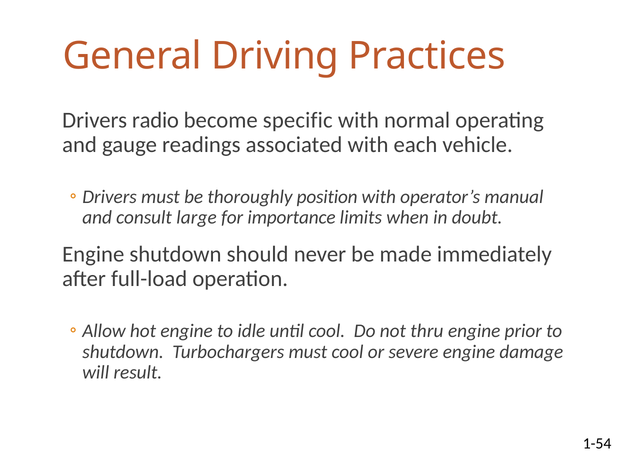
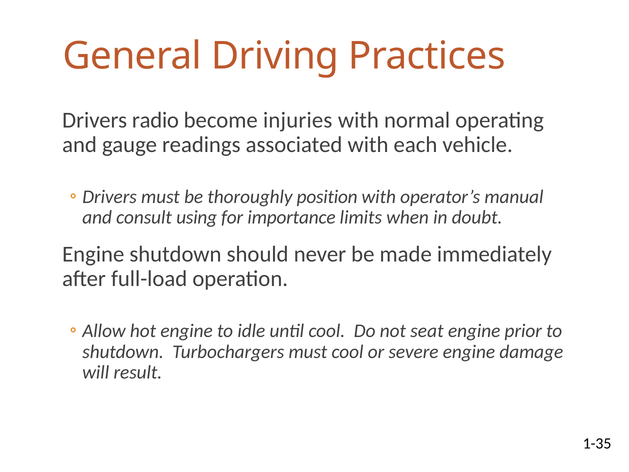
specific: specific -> injuries (298, 120)
large: large -> using (197, 217)
thru: thru -> seat (427, 331)
1-54: 1-54 -> 1-35 (597, 443)
